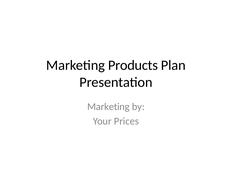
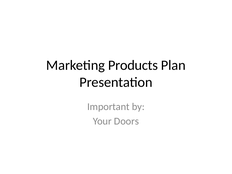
Marketing: Marketing -> Important (108, 107)
Prices: Prices -> Doors (126, 121)
